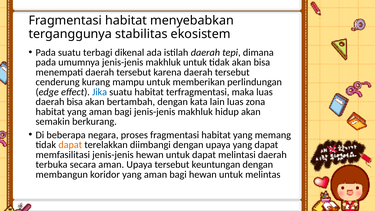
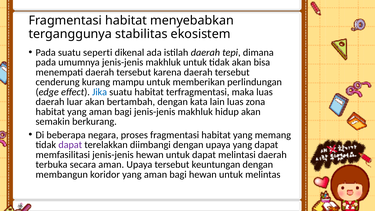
terbagi: terbagi -> seperti (98, 53)
daerah bisa: bisa -> luar (75, 102)
dapat colour: orange -> purple (70, 145)
